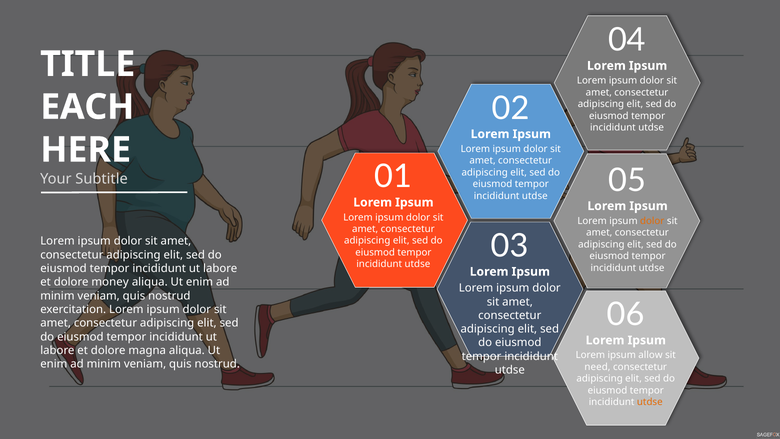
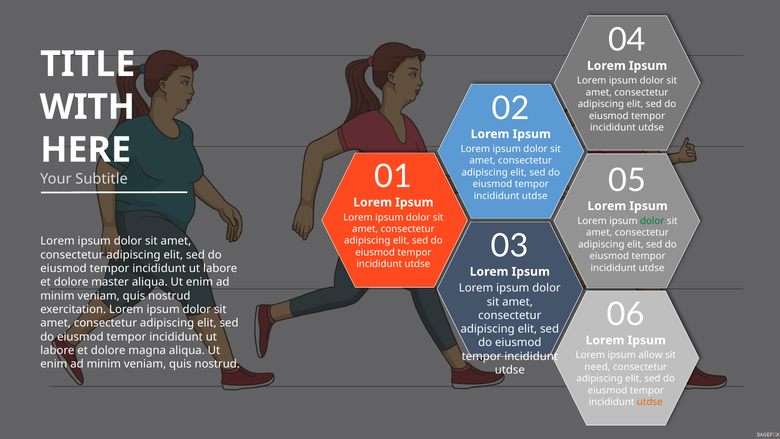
EACH: EACH -> WITH (87, 107)
dolor colour: orange -> green (652, 221)
money: money -> master (110, 282)
